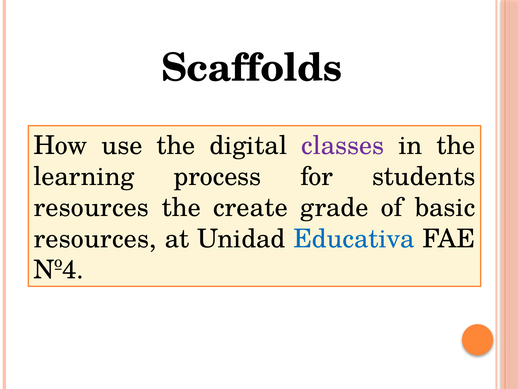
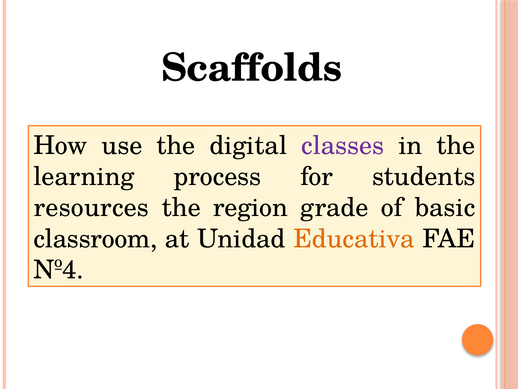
create: create -> region (251, 208)
resources: resources -> classroom (95, 239)
Educativa colour: blue -> orange (354, 239)
